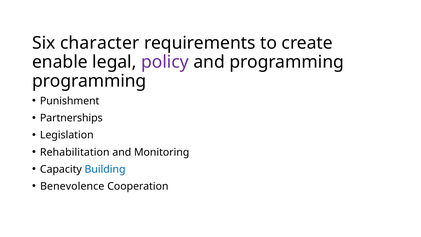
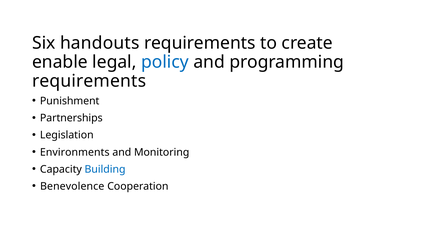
character: character -> handouts (100, 43)
policy colour: purple -> blue (165, 62)
programming: programming -> requirements (89, 81)
Rehabilitation: Rehabilitation -> Environments (75, 152)
